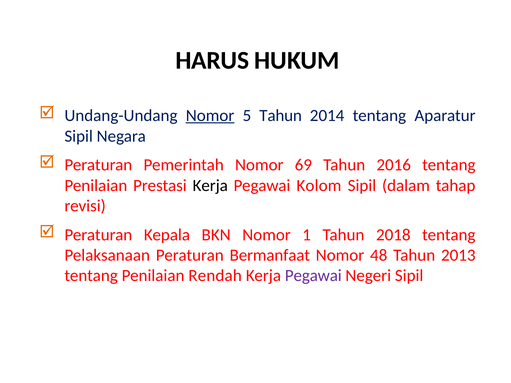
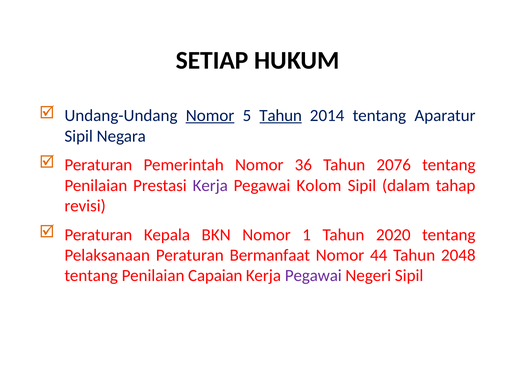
HARUS: HARUS -> SETIAP (212, 60)
Tahun underline: none -> present (281, 116)
69: 69 -> 36 (303, 165)
2016: 2016 -> 2076 (394, 165)
Kerja colour: black -> purple (210, 186)
2018: 2018 -> 2020 (393, 235)
48: 48 -> 44 (379, 255)
2013: 2013 -> 2048 (458, 255)
Rendah: Rendah -> Capaian (215, 276)
